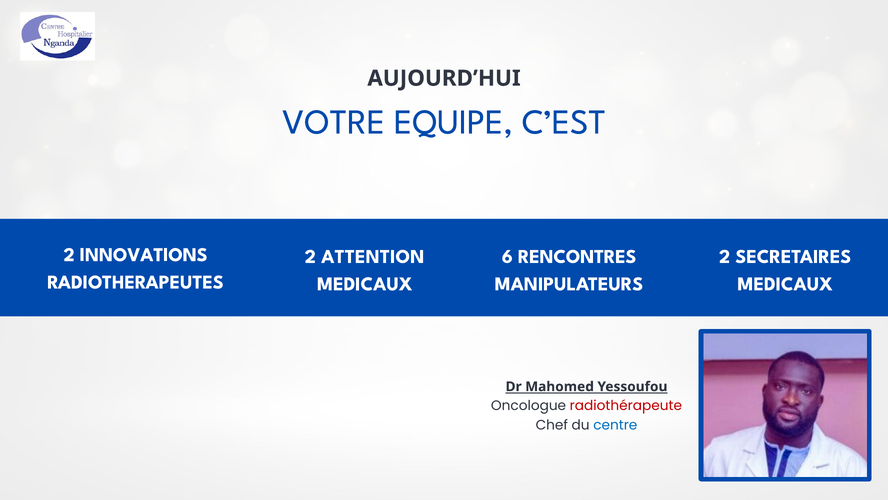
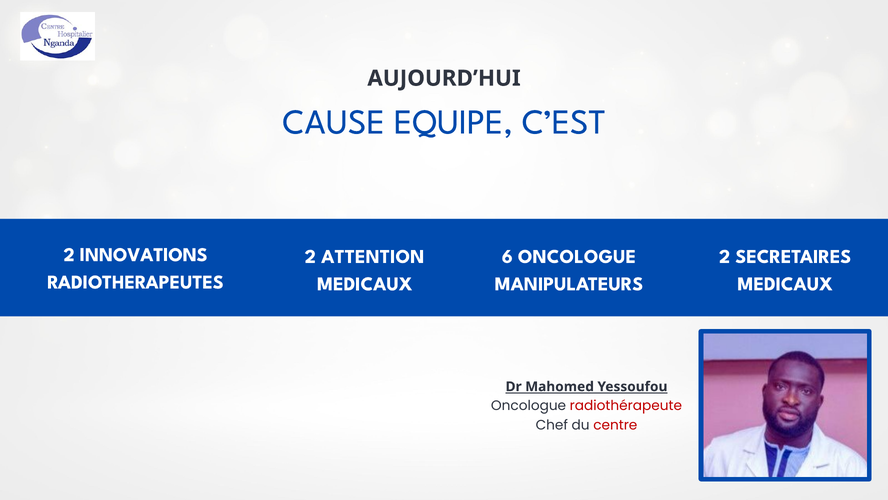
VOTRE: VOTRE -> CAUSE (334, 122)
6 RENCONTRES: RENCONTRES -> ONCOLOGUE (577, 256)
centre colour: blue -> red (615, 425)
